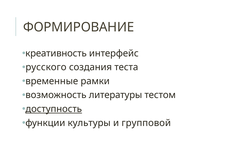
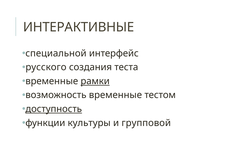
ФОРМИРОВАНИЕ: ФОРМИРОВАНИЕ -> ИНТЕРАКТИВНЫЕ (79, 27)
креативность: креативность -> специальной (56, 53)
рамки underline: none -> present (95, 81)
возможность литературы: литературы -> временные (115, 95)
